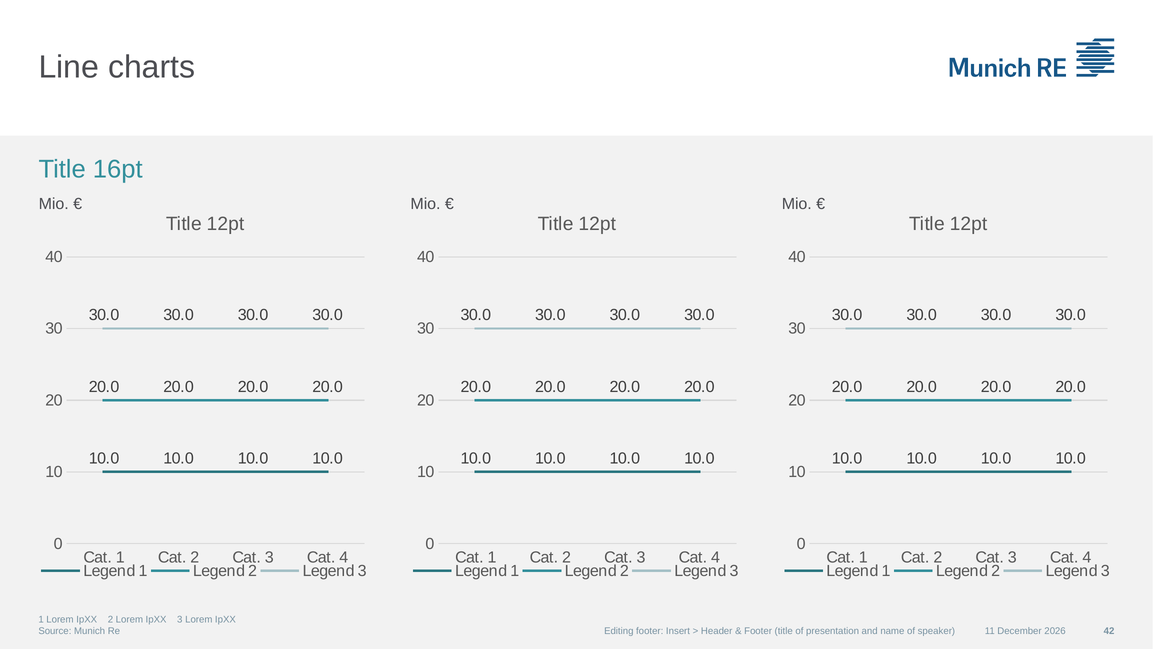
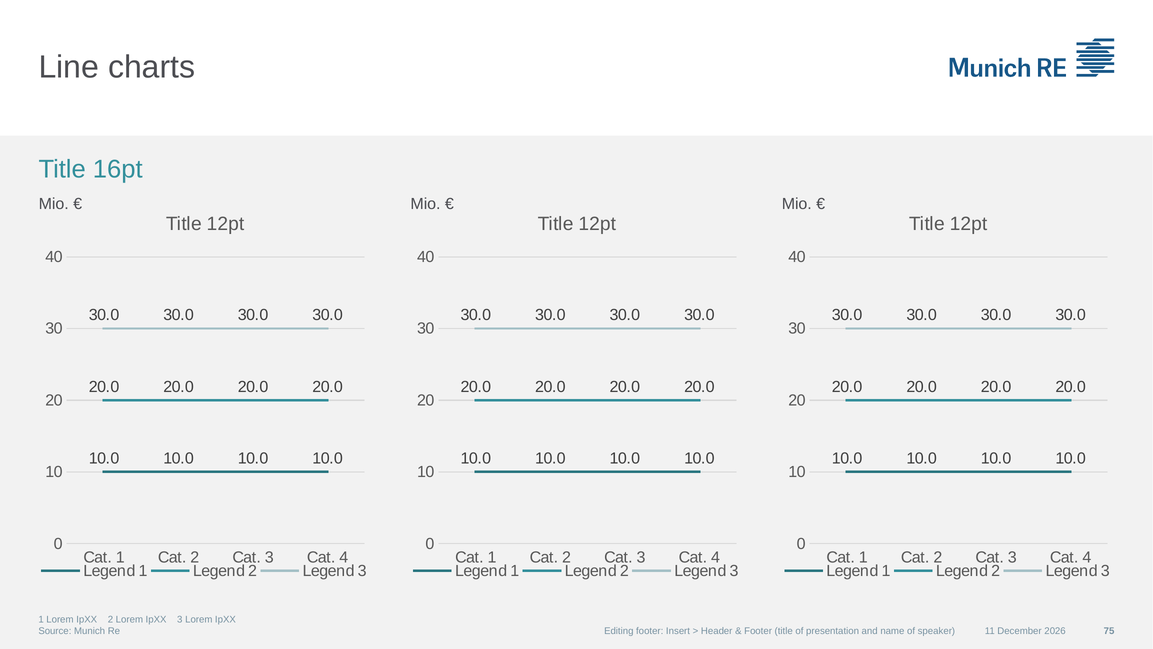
42: 42 -> 75 (1109, 631)
